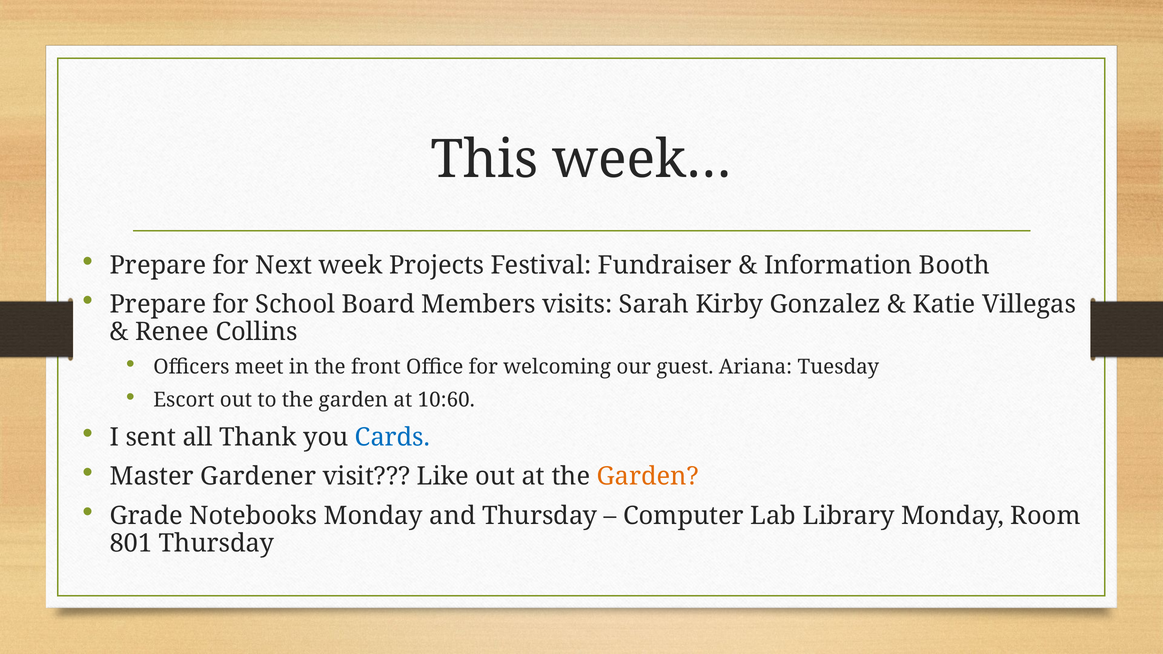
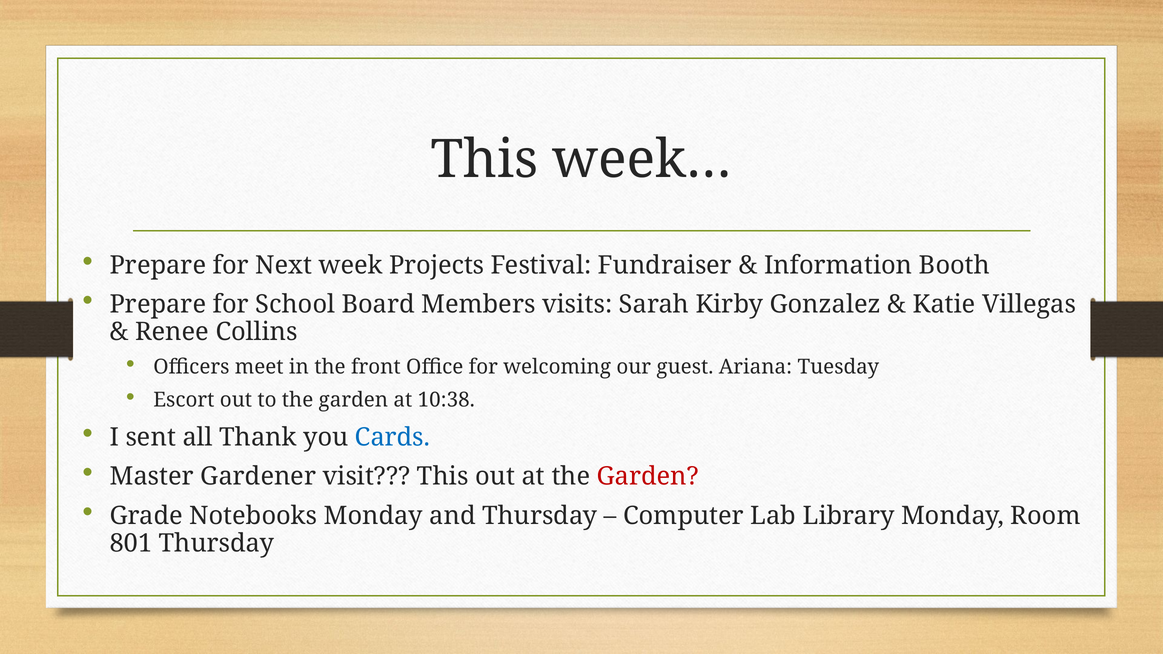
10:60: 10:60 -> 10:38 (446, 400)
visit Like: Like -> This (443, 477)
Garden colour: orange -> red (648, 477)
